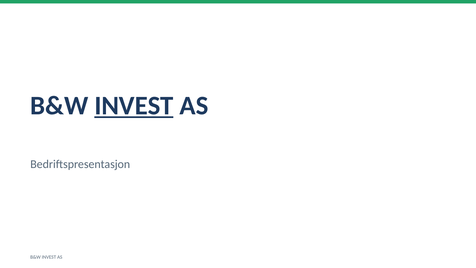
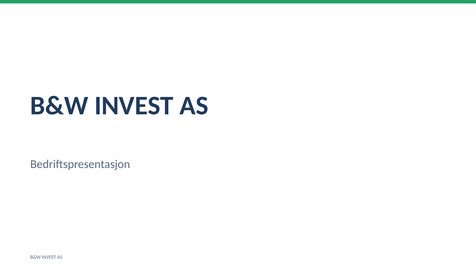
INVEST underline: present -> none (134, 106)
